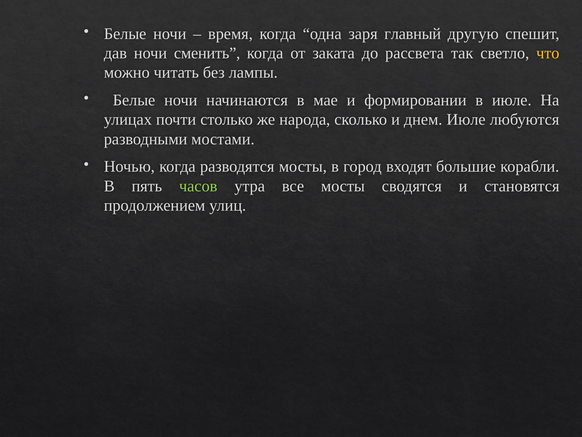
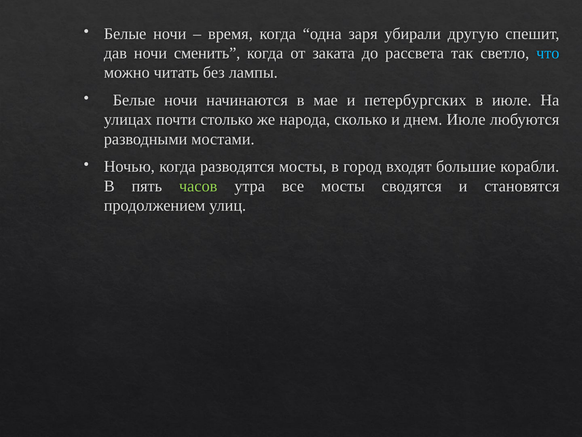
главный: главный -> убирали (413, 34)
что colour: yellow -> light blue (548, 53)
формировании: формировании -> петербургских (415, 100)
